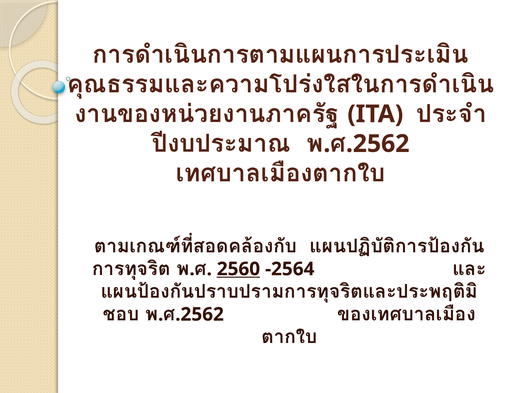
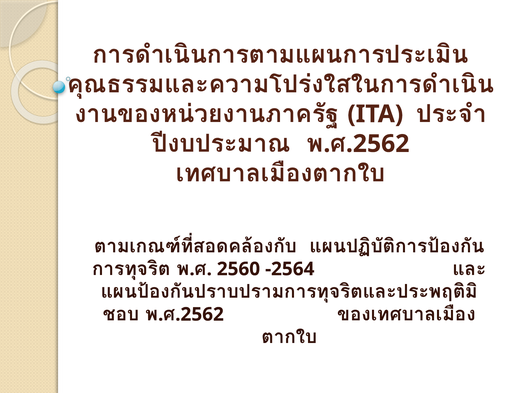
2560 underline: present -> none (238, 269)
